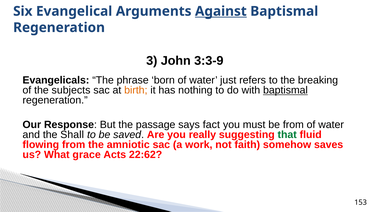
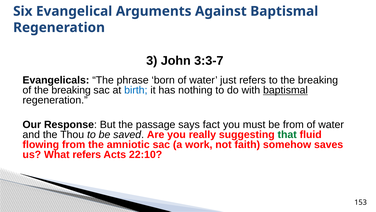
Against underline: present -> none (221, 11)
3:3-9: 3:3-9 -> 3:3-7 (209, 61)
of the subjects: subjects -> breaking (71, 90)
birth colour: orange -> blue (136, 90)
Shall: Shall -> Thou (72, 134)
What grace: grace -> refers (87, 154)
22:62: 22:62 -> 22:10 (146, 154)
